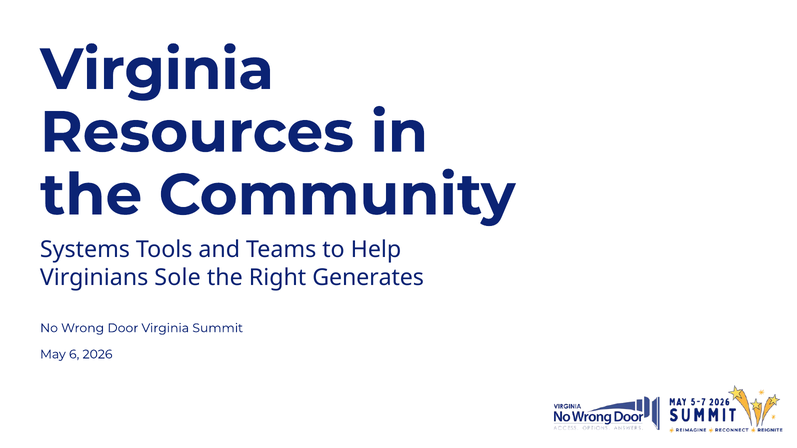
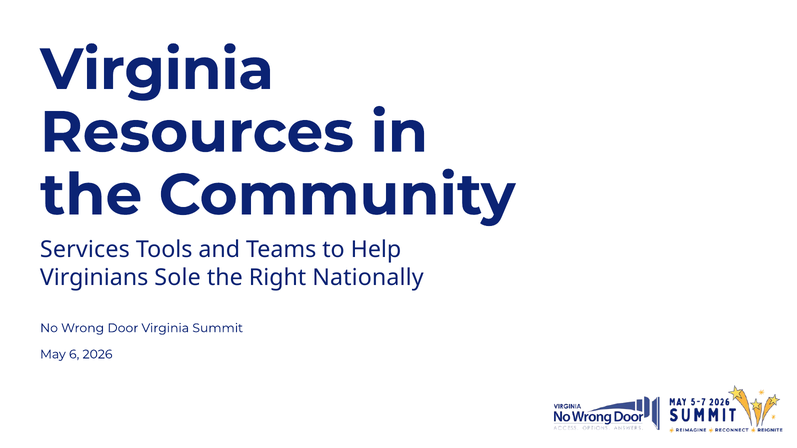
Systems: Systems -> Services (85, 250)
Generates: Generates -> Nationally (368, 278)
